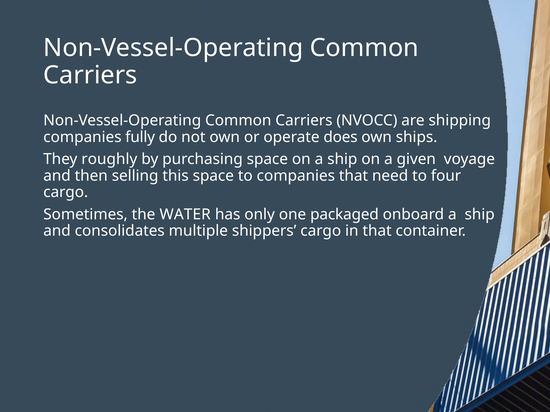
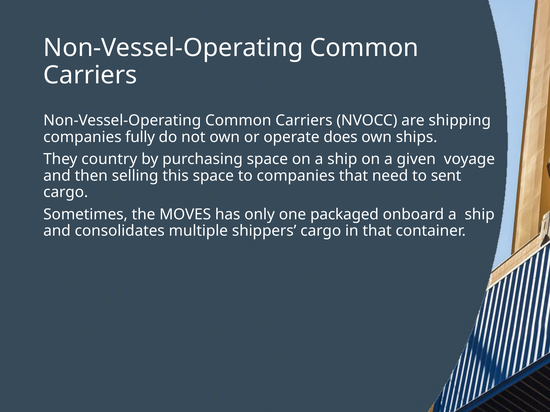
roughly: roughly -> country (109, 159)
four: four -> sent (446, 176)
WATER: WATER -> MOVES (185, 215)
